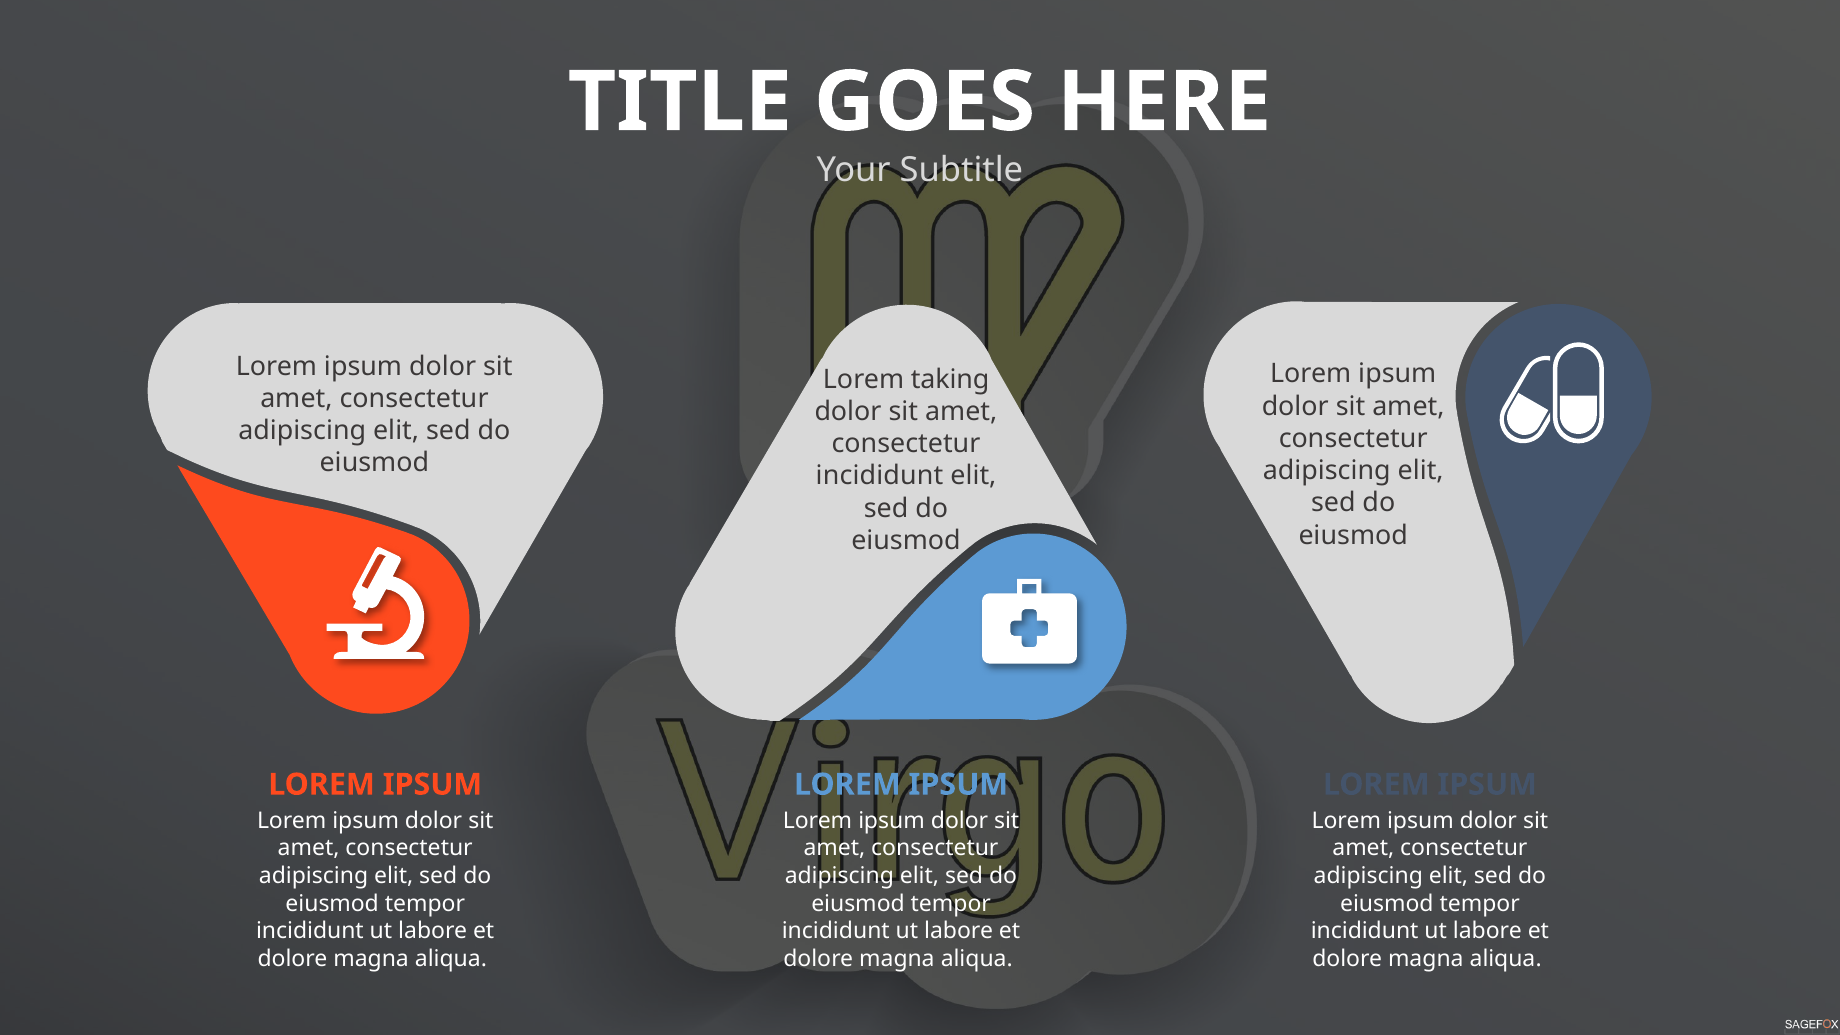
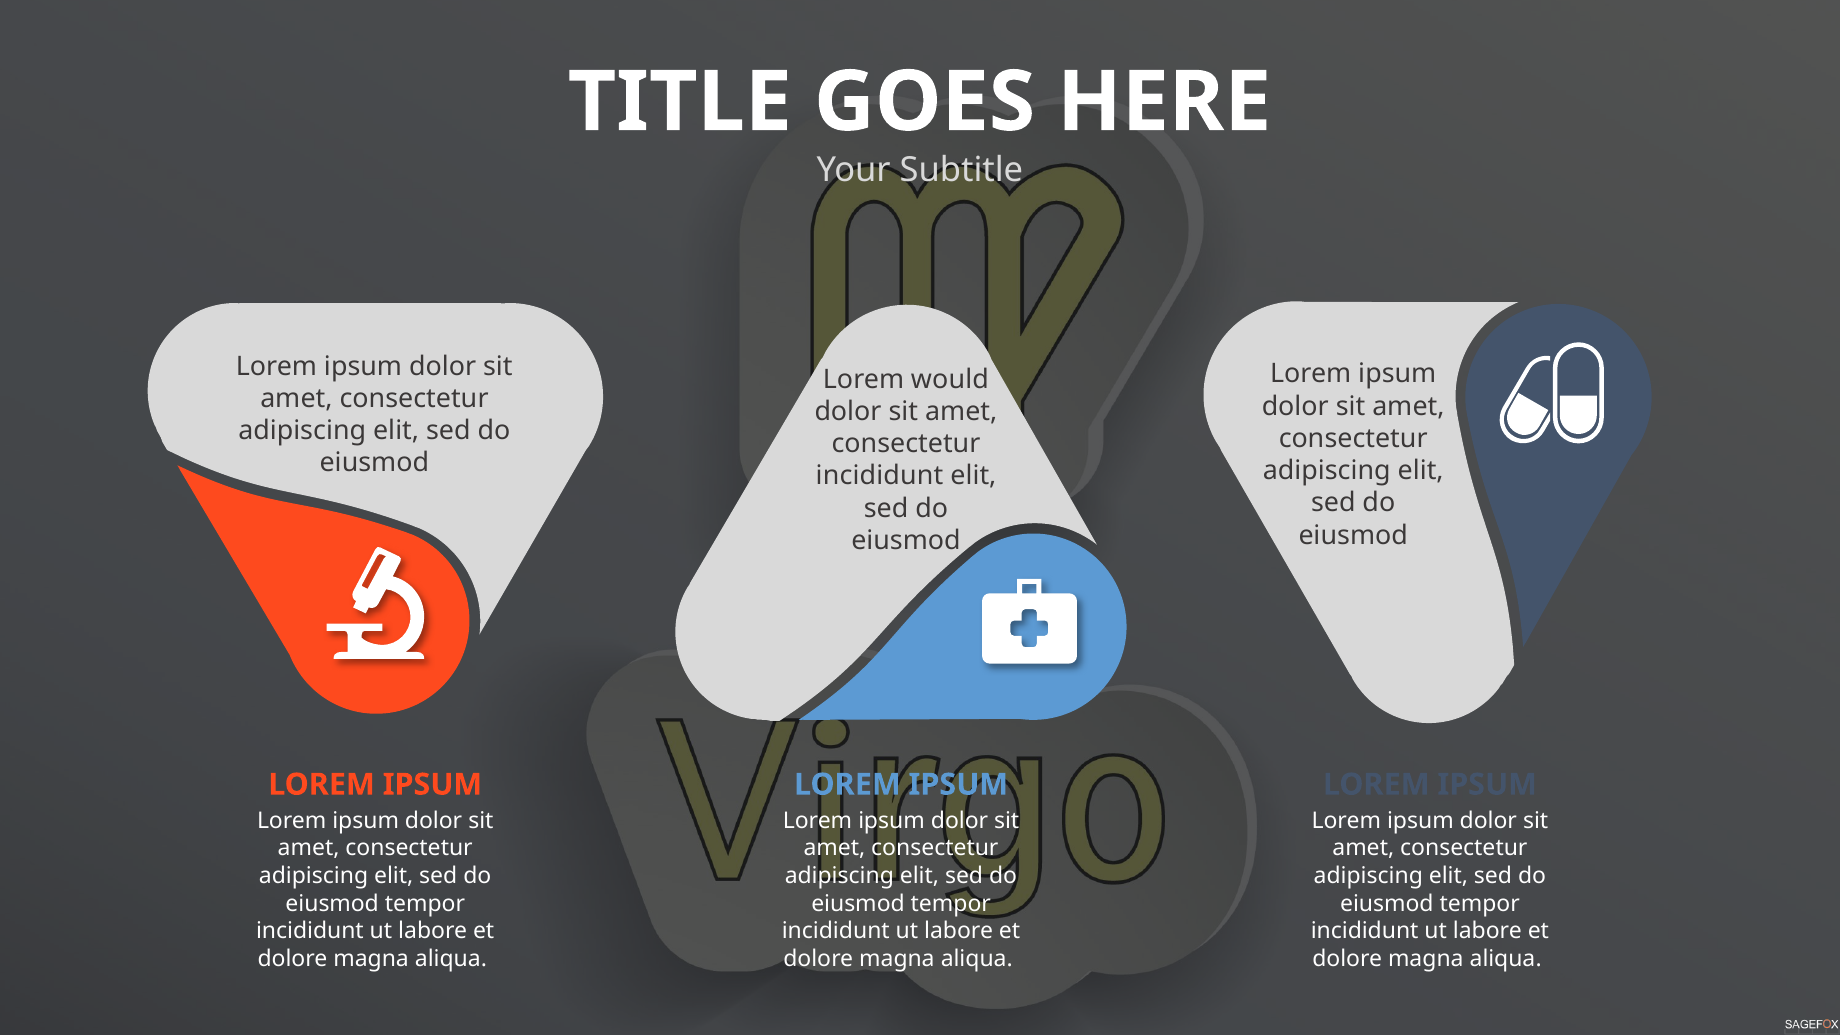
taking: taking -> would (950, 379)
